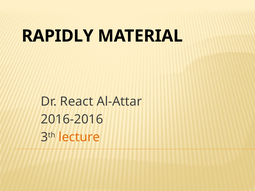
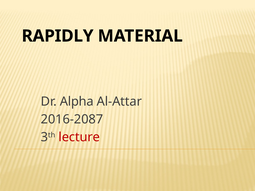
React: React -> Alpha (77, 102)
2016-2016: 2016-2016 -> 2016-2087 (72, 119)
lecture colour: orange -> red (79, 137)
